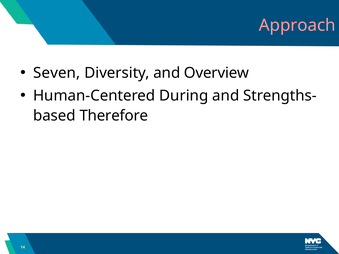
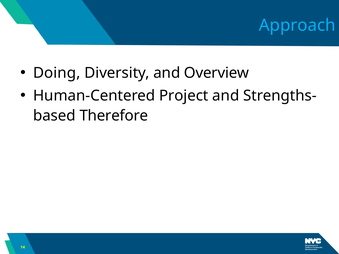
Approach colour: pink -> light blue (297, 25)
Seven: Seven -> Doing (57, 73)
During: During -> Project (184, 96)
